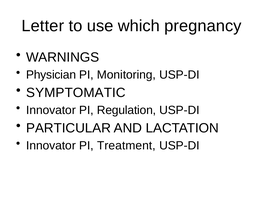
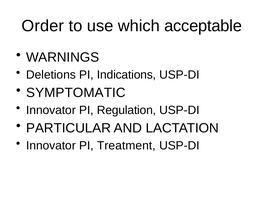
Letter: Letter -> Order (43, 26)
pregnancy: pregnancy -> acceptable (203, 26)
Physician: Physician -> Deletions (51, 75)
Monitoring: Monitoring -> Indications (126, 75)
